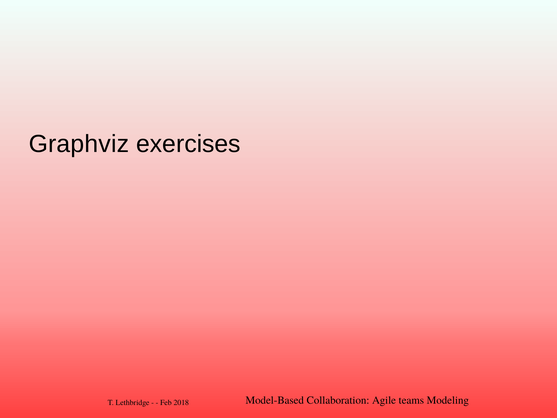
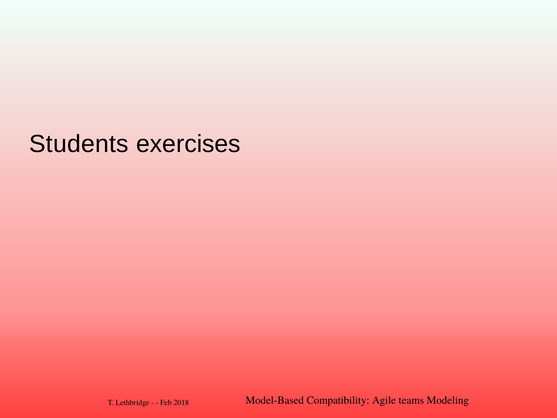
Graphviz: Graphviz -> Students (79, 144)
Collaboration: Collaboration -> Compatibility (338, 400)
